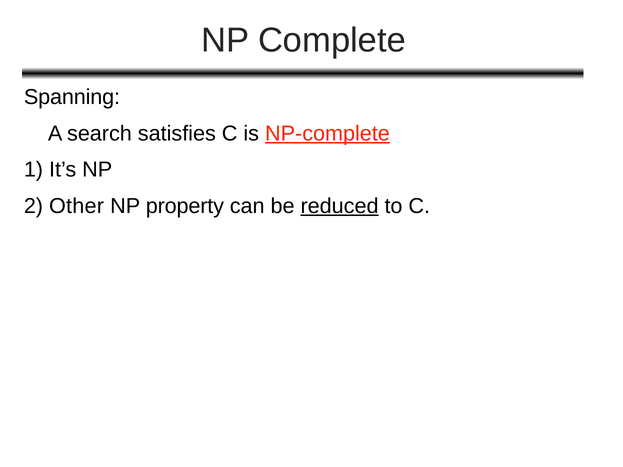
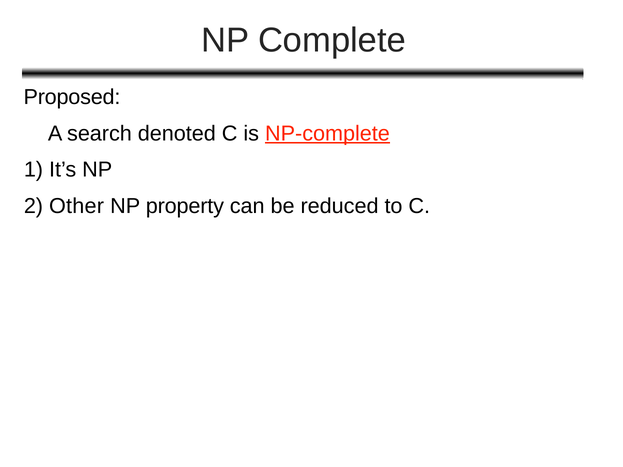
Spanning: Spanning -> Proposed (72, 97)
satisfies: satisfies -> denoted (177, 134)
reduced underline: present -> none (340, 206)
